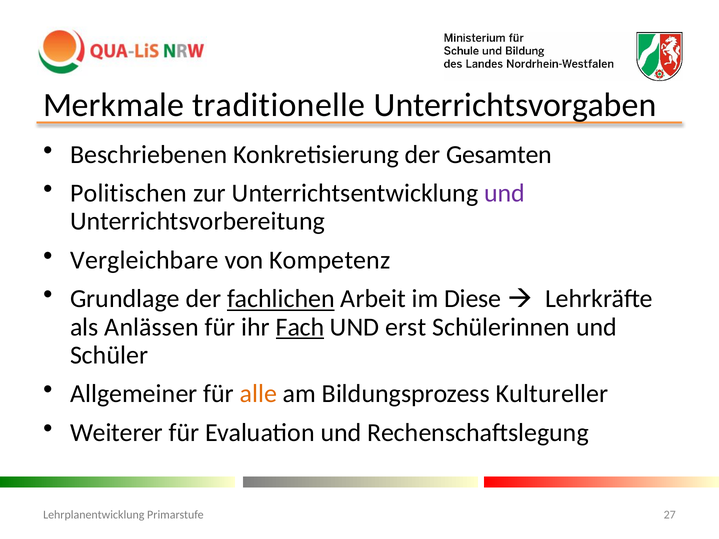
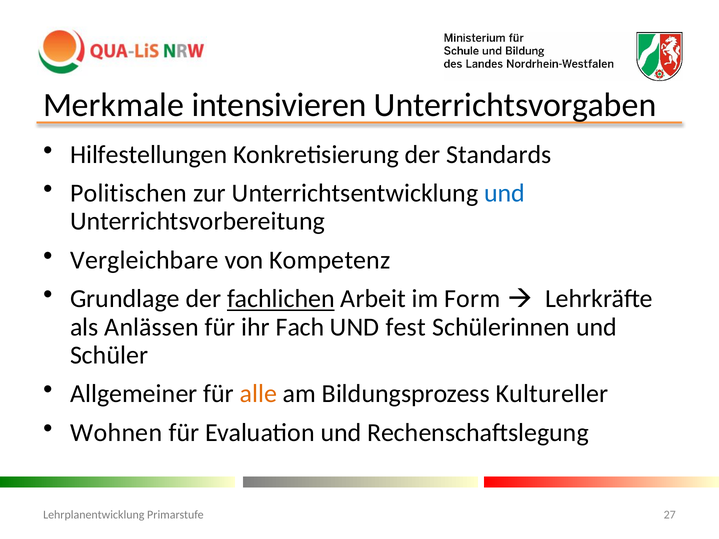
traditionelle: traditionelle -> intensivieren (279, 105)
Beschriebenen: Beschriebenen -> Hilfestellungen (149, 155)
Gesamten: Gesamten -> Standards (499, 155)
und colour: purple -> blue (505, 193)
Diese: Diese -> Form (472, 299)
Fach underline: present -> none (300, 327)
erst: erst -> fest (406, 327)
Weiterer: Weiterer -> Wohnen (116, 433)
